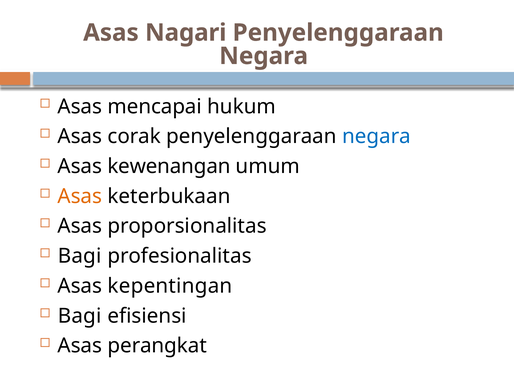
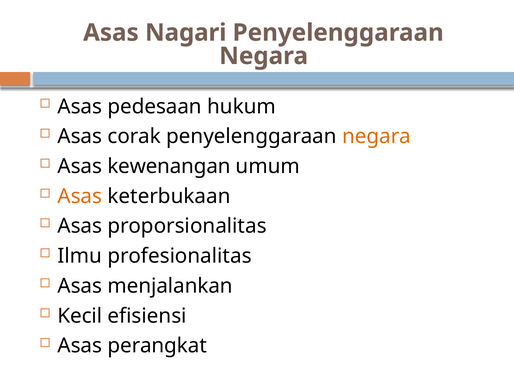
mencapai: mencapai -> pedesaan (155, 106)
negara colour: blue -> orange (376, 136)
Bagi: Bagi -> Ilmu (80, 256)
kepentingan: kepentingan -> menjalankan (170, 286)
Bagi: Bagi -> Kecil (80, 315)
